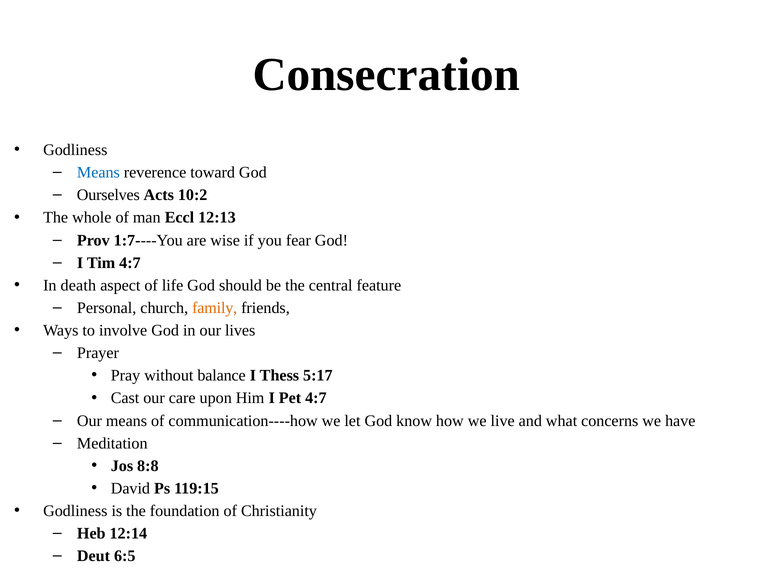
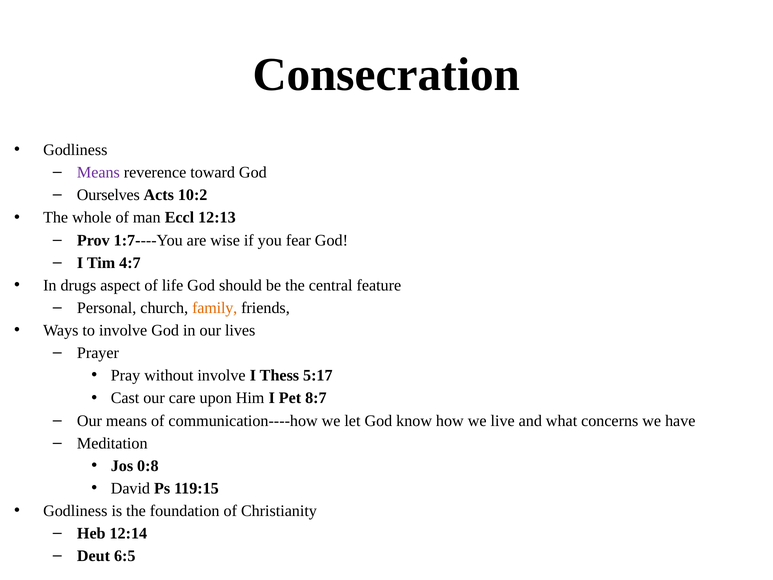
Means colour: blue -> purple (98, 172)
death: death -> drugs (78, 285)
without balance: balance -> involve (222, 375)
Pet 4:7: 4:7 -> 8:7 (316, 398)
8:8: 8:8 -> 0:8 (148, 466)
